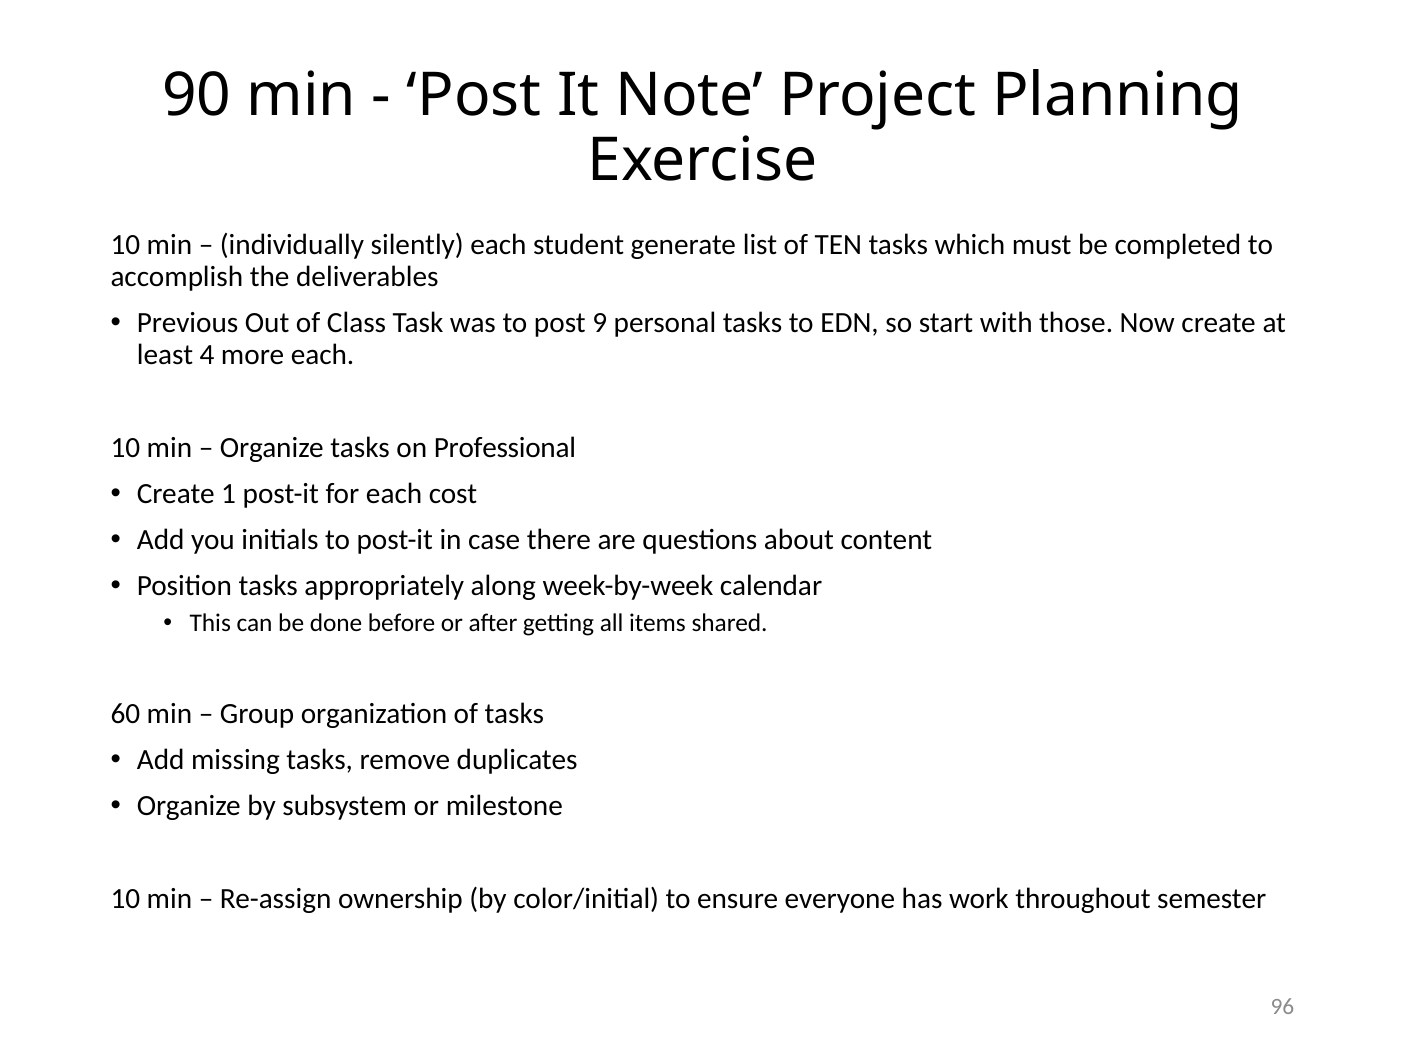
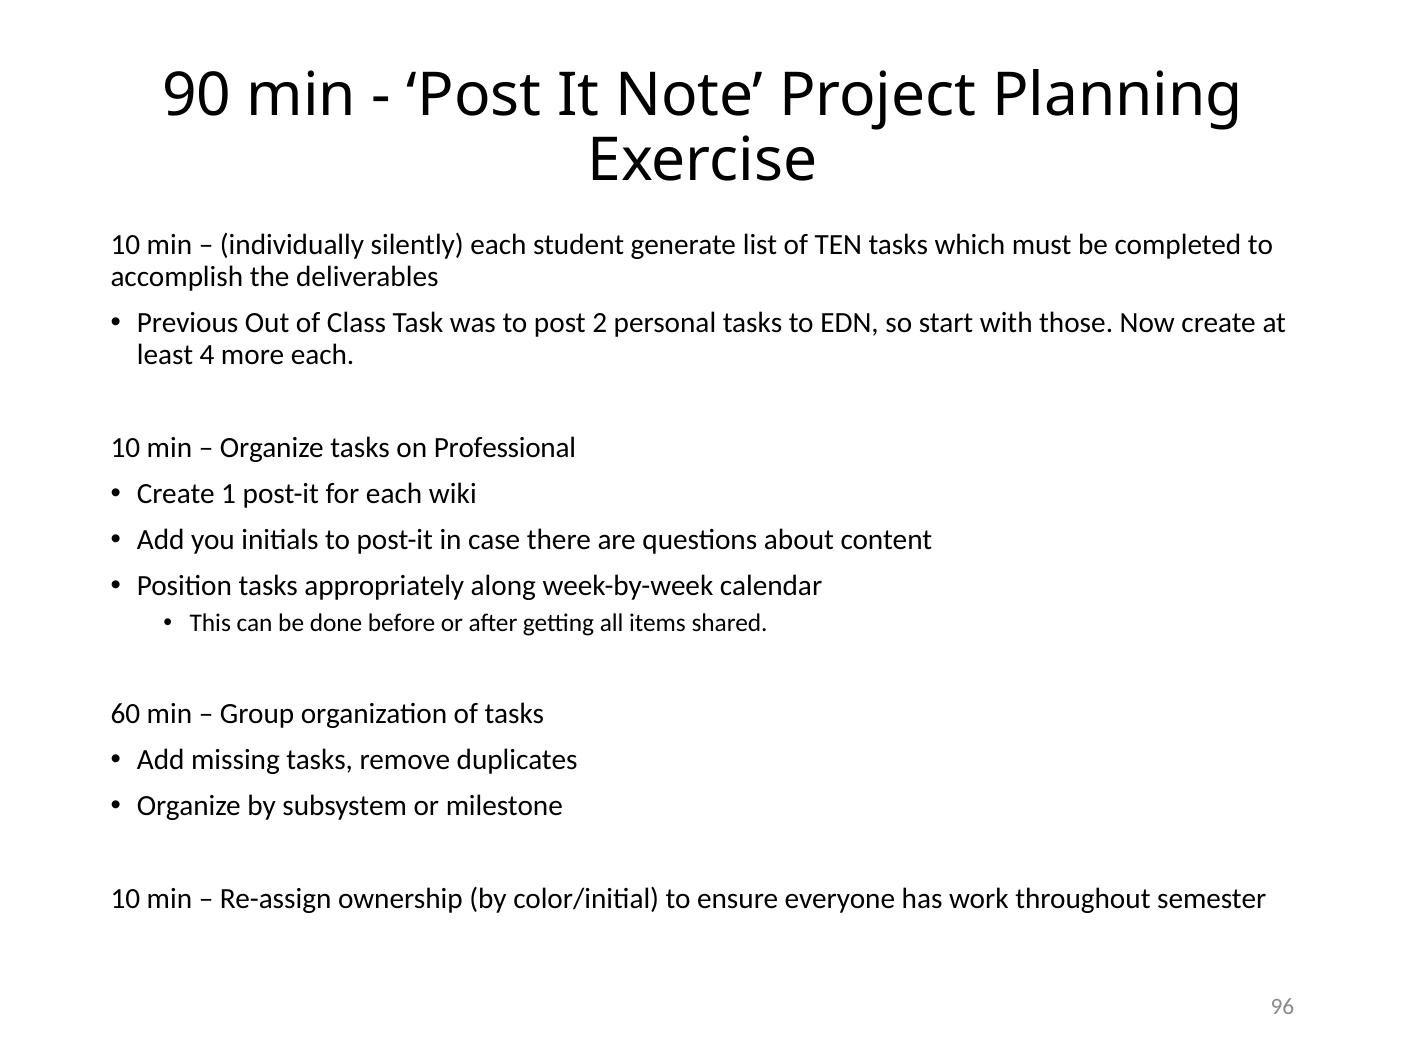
9: 9 -> 2 (600, 323)
cost: cost -> wiki (453, 494)
